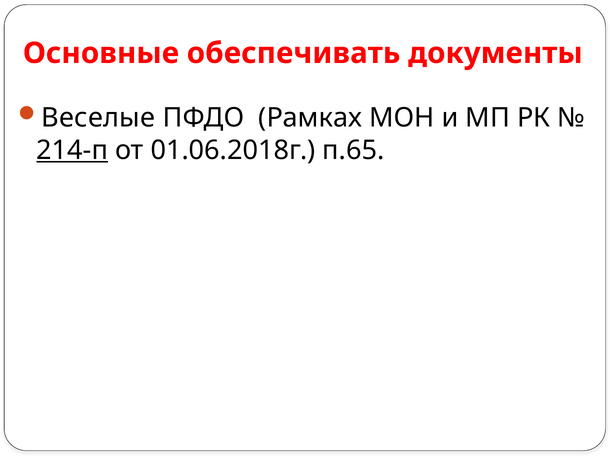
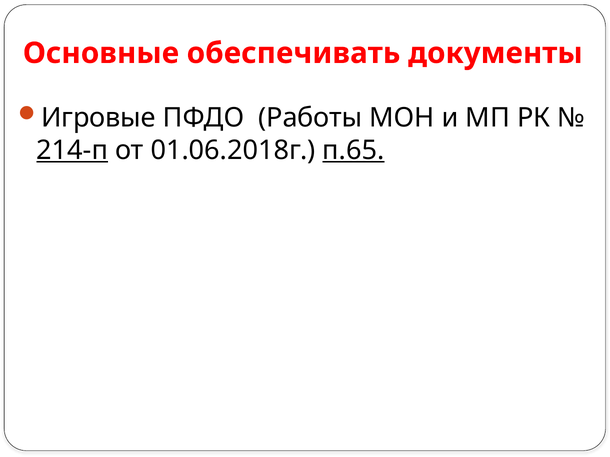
Веселые: Веселые -> Игровые (98, 118)
Рамках: Рамках -> Работы (310, 118)
п.65 underline: none -> present (353, 150)
